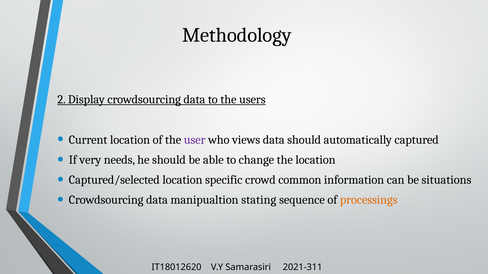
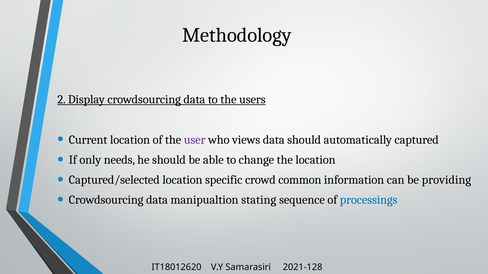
very: very -> only (90, 160)
situations: situations -> providing (446, 180)
processings colour: orange -> blue (369, 200)
2021-311: 2021-311 -> 2021-128 (303, 268)
